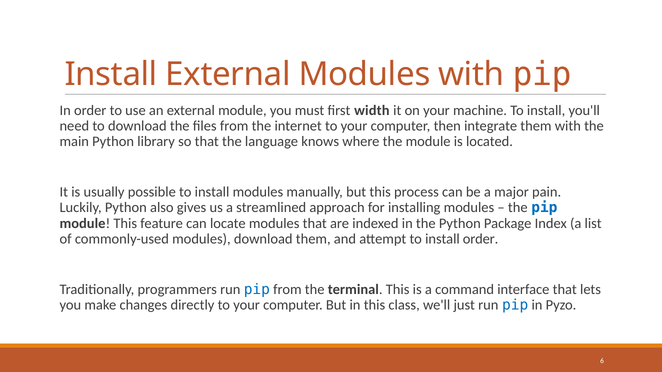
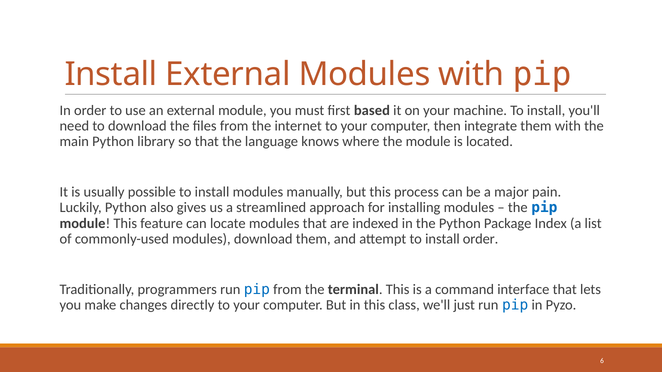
width: width -> based (372, 110)
